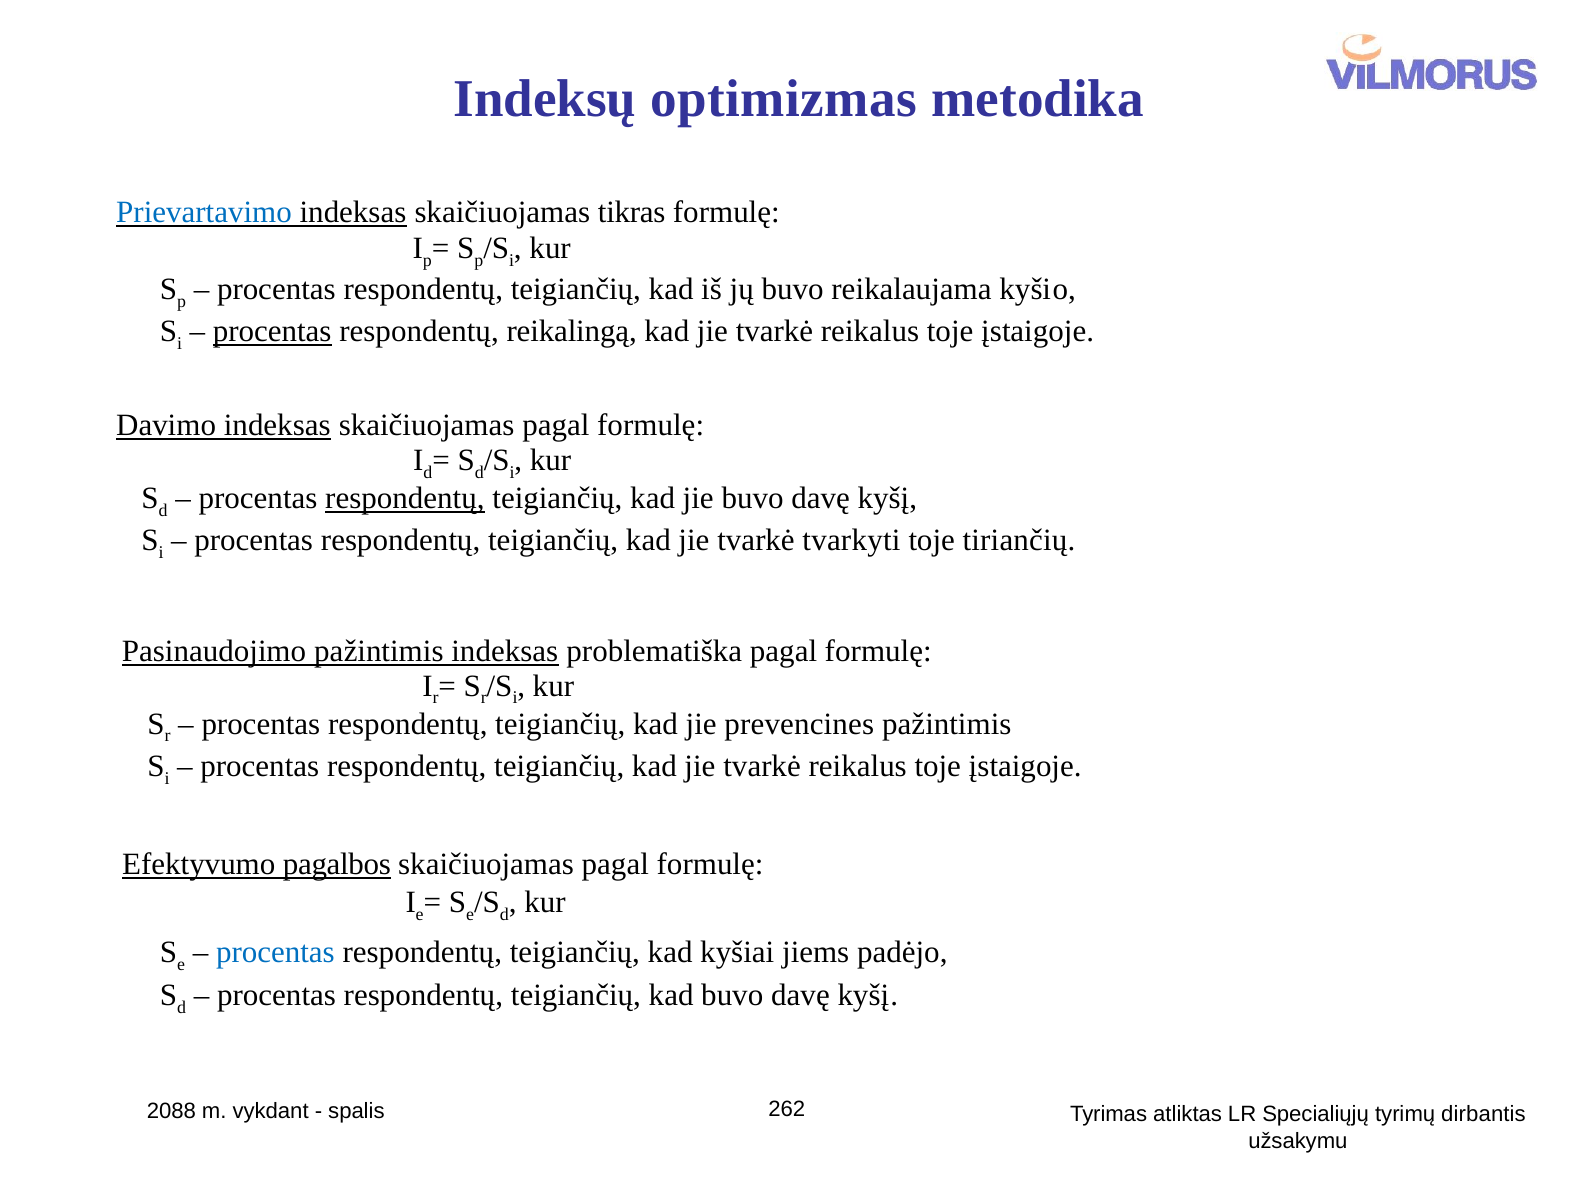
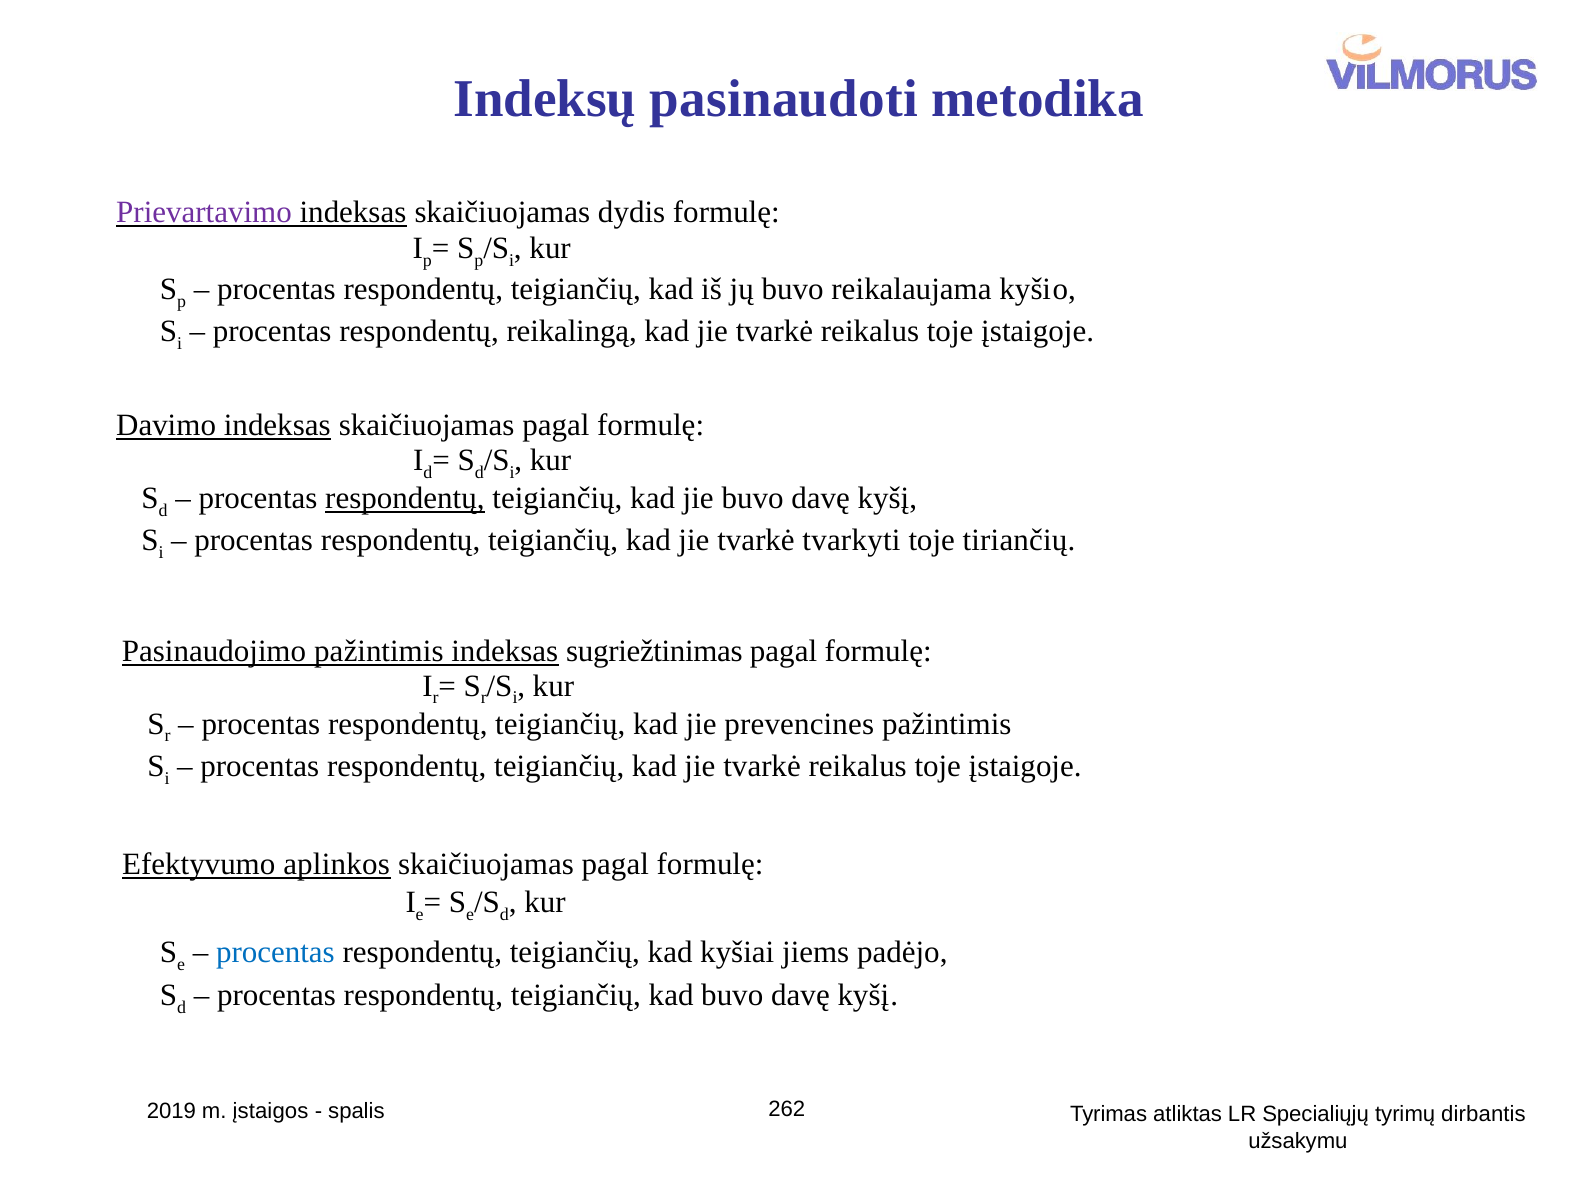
optimizmas: optimizmas -> pasinaudoti (784, 99)
Prievartavimo colour: blue -> purple (204, 212)
tikras: tikras -> dydis (632, 212)
procentas underline: present -> none (272, 332)
problematiška: problematiška -> sugriežtinimas (654, 652)
pagalbos: pagalbos -> aplinkos (337, 865)
2088: 2088 -> 2019 (171, 1112)
vykdant: vykdant -> įstaigos (271, 1112)
